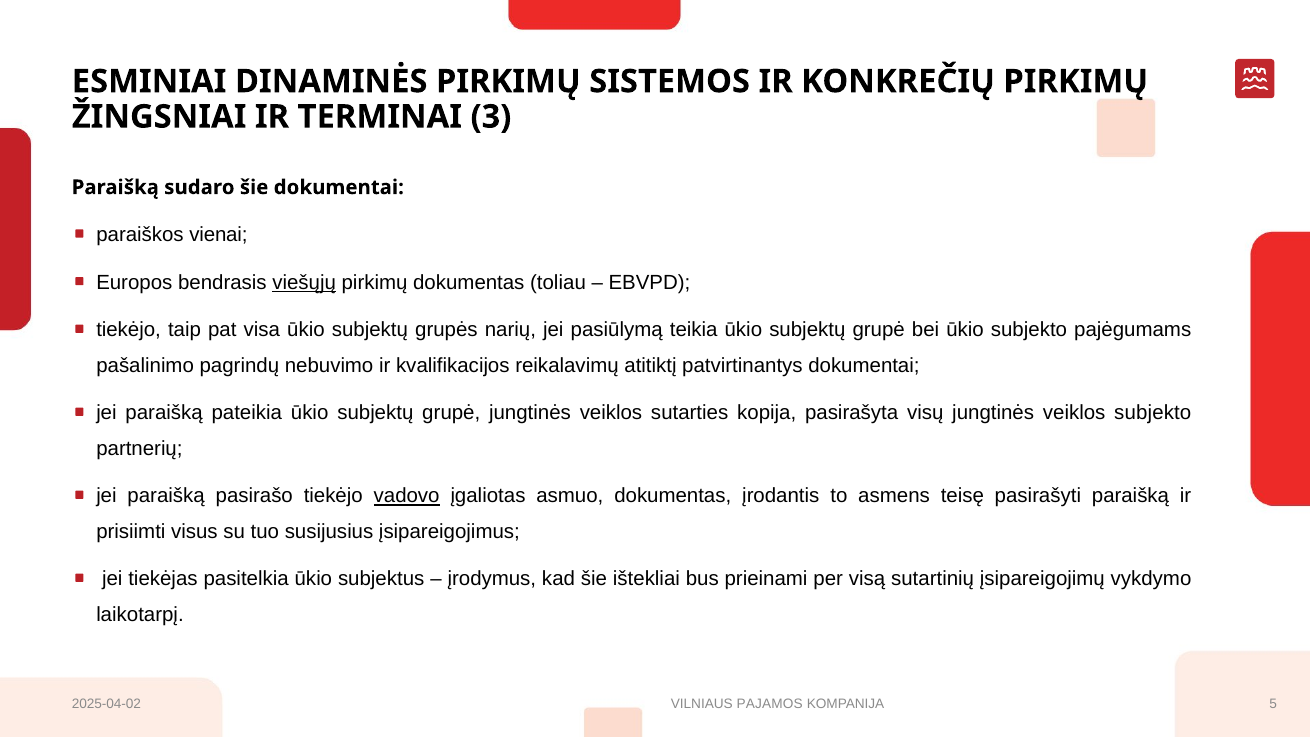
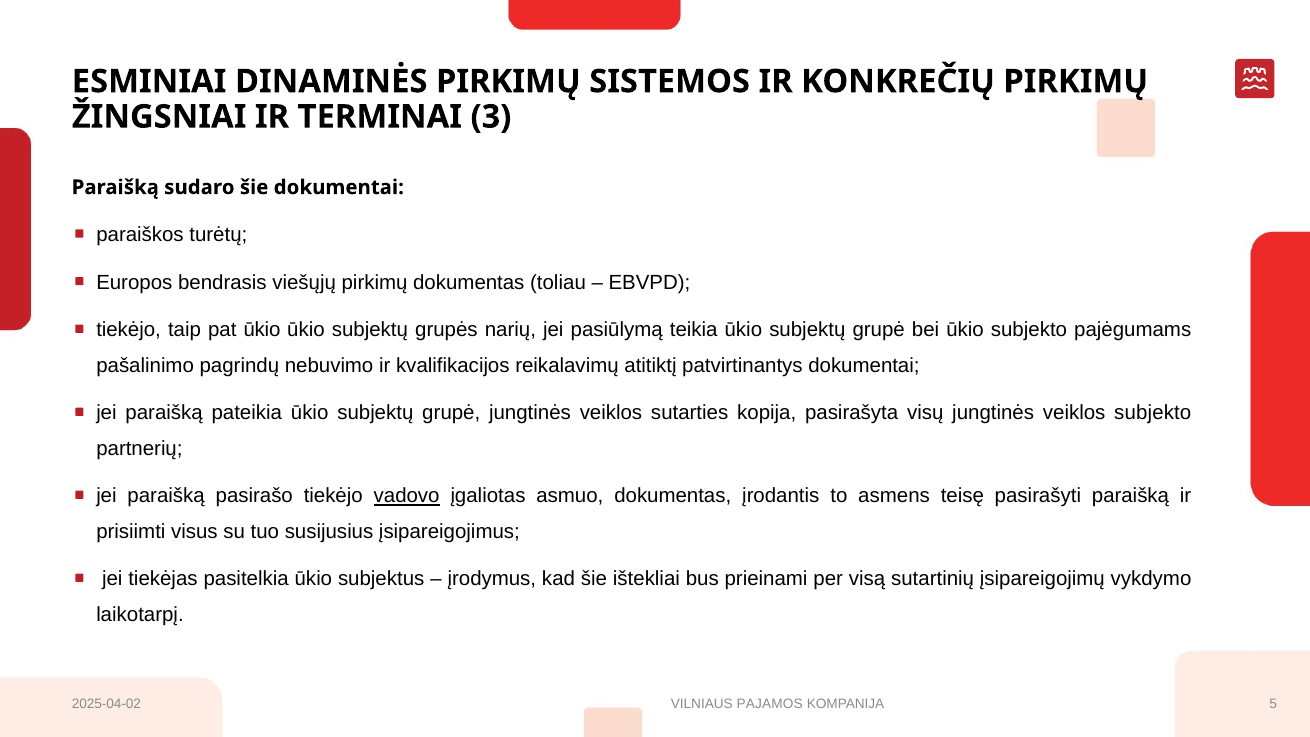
vienai: vienai -> turėtų (218, 235)
viešųjų underline: present -> none (304, 283)
pat visa: visa -> ūkio (262, 330)
